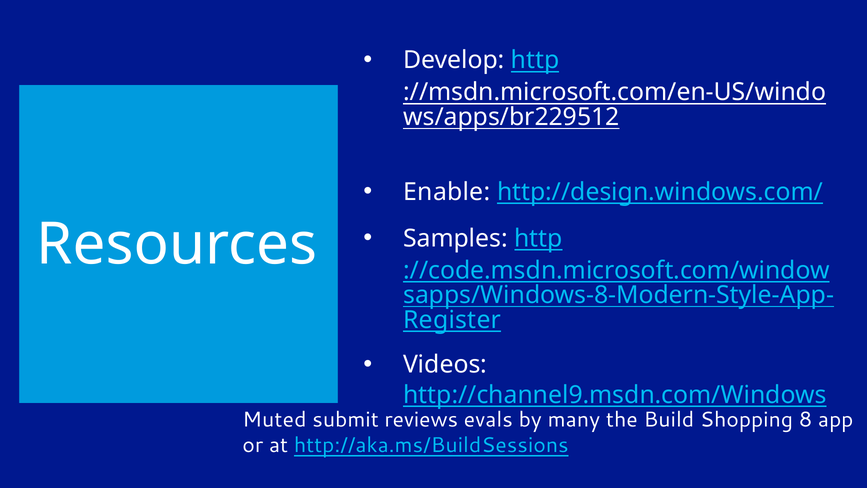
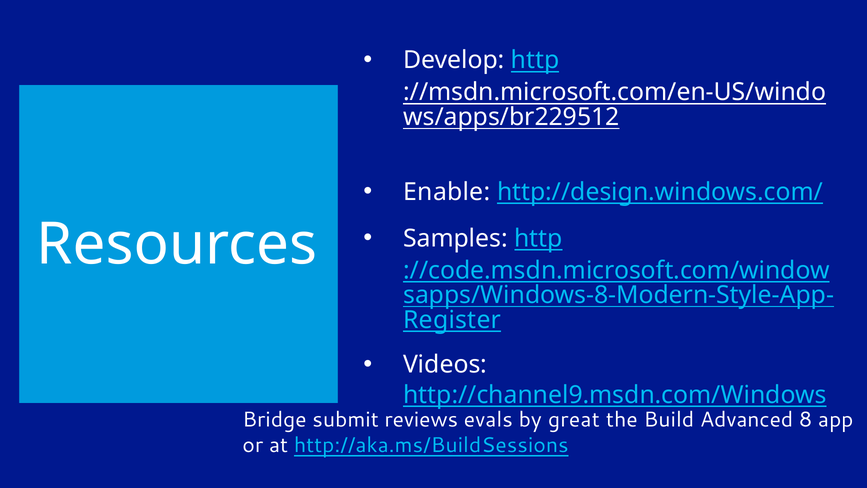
Muted: Muted -> Bridge (275, 419)
many: many -> great (574, 419)
Shopping: Shopping -> Advanced (747, 419)
